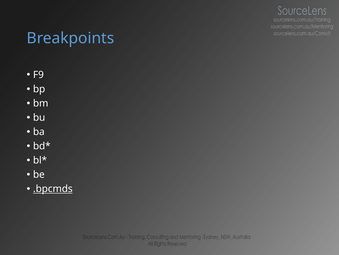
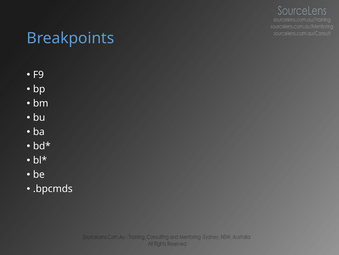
.bpcmds underline: present -> none (53, 188)
